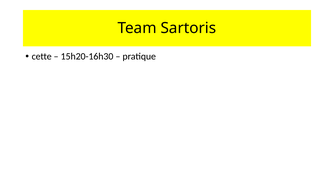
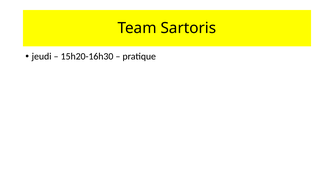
cette: cette -> jeudi (42, 56)
